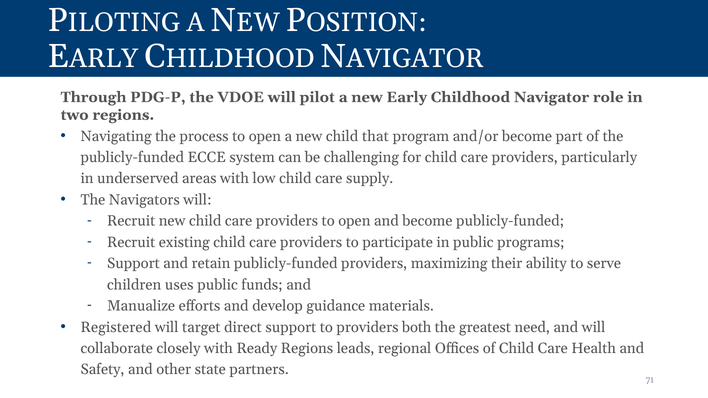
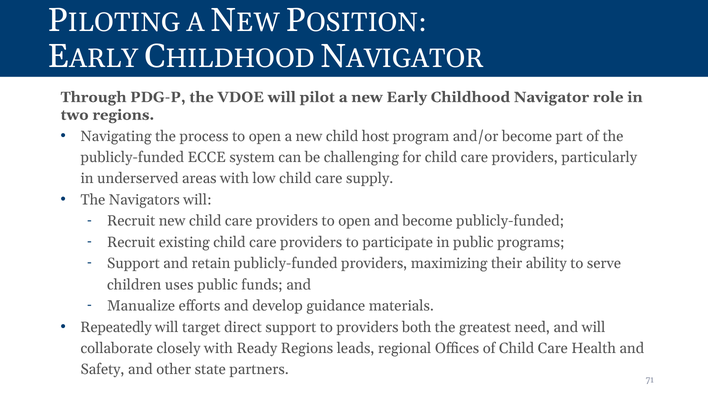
that: that -> host (376, 136)
Registered: Registered -> Repeatedly (116, 327)
